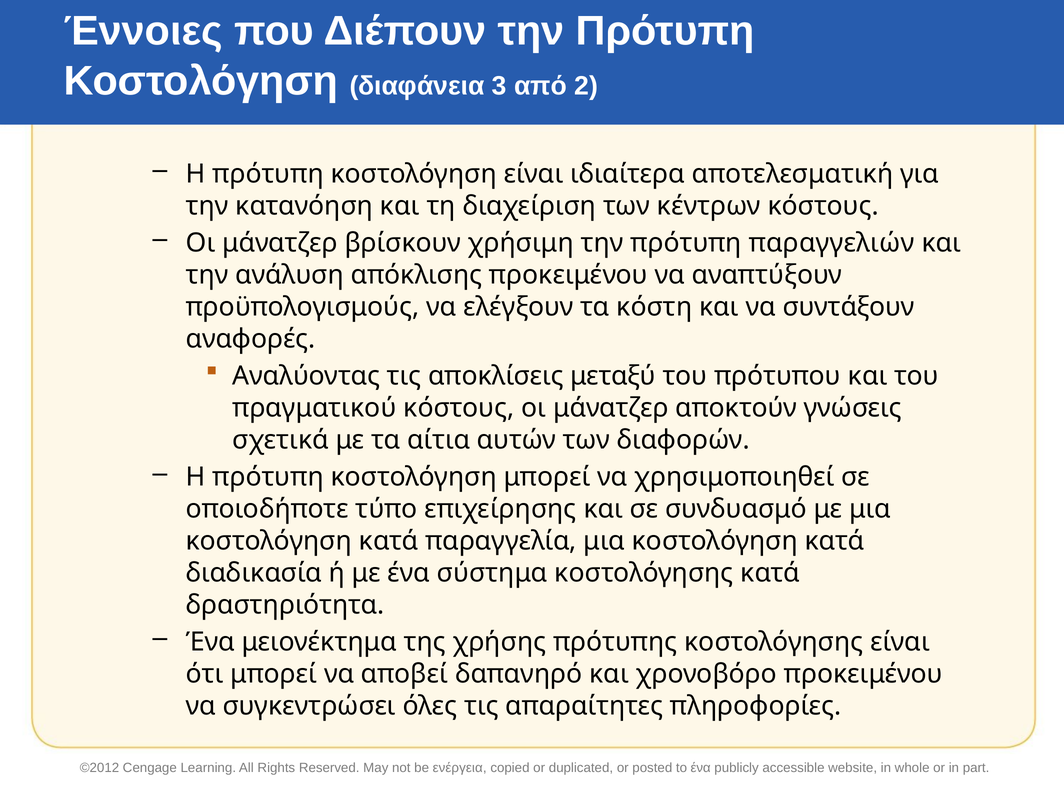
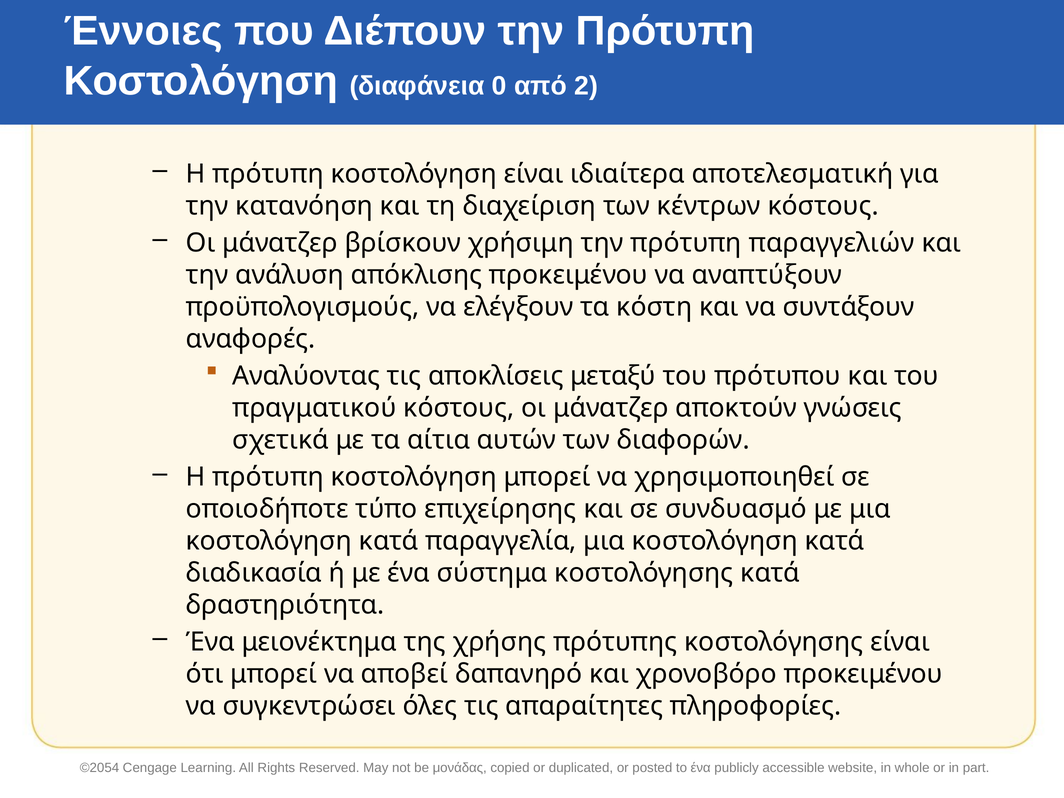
3: 3 -> 0 (499, 86)
©2012: ©2012 -> ©2054 (99, 768)
ενέργεια: ενέργεια -> μονάδας (460, 768)
